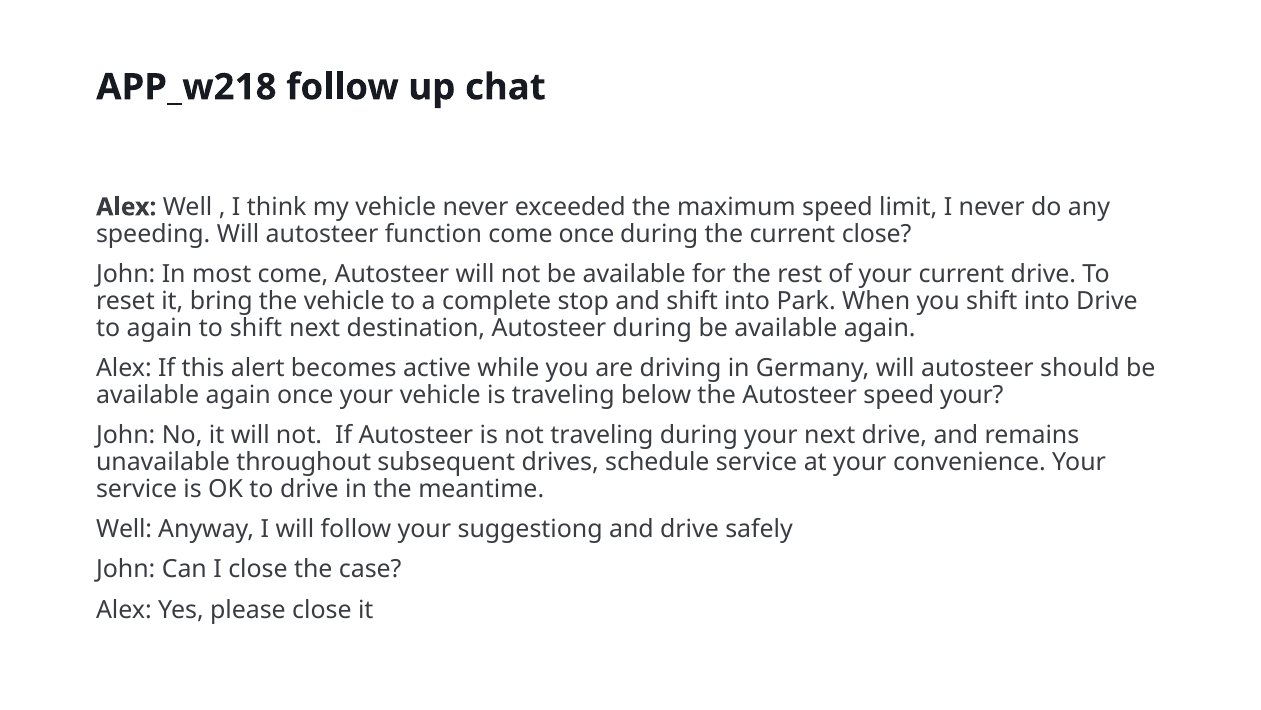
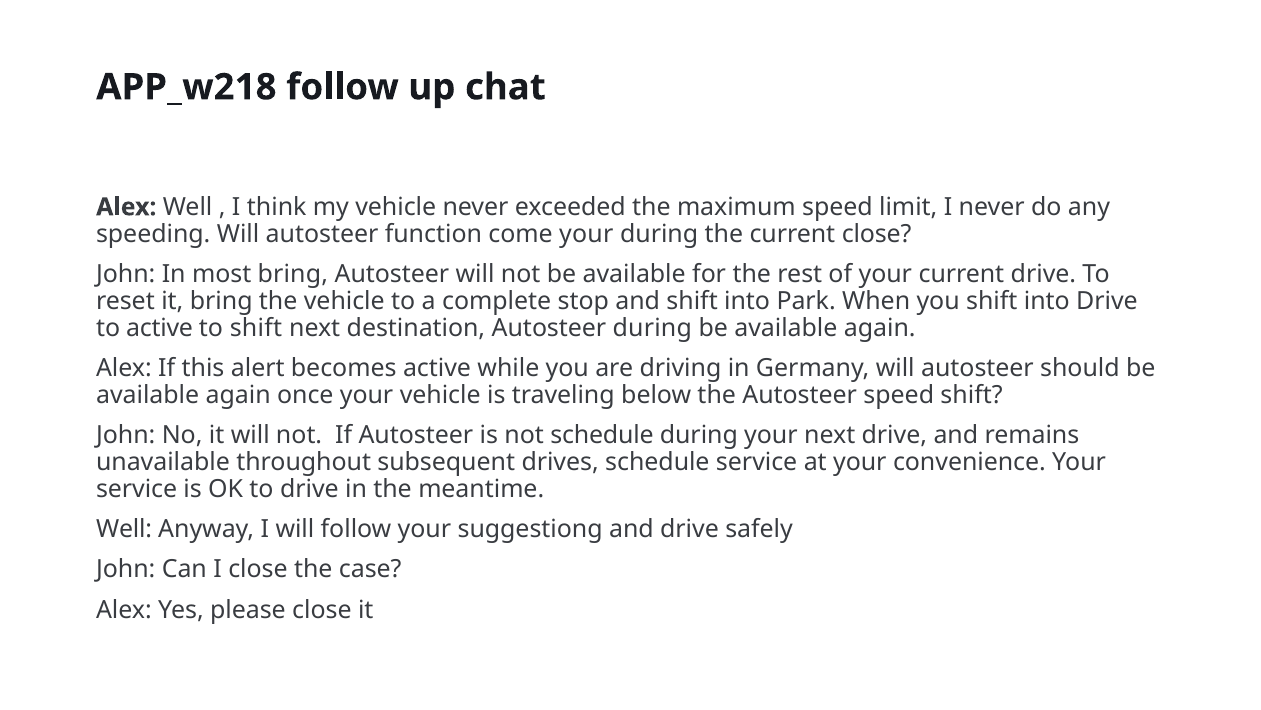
come once: once -> your (586, 234)
most come: come -> bring (293, 274)
to again: again -> active (160, 328)
speed your: your -> shift (972, 395)
not traveling: traveling -> schedule (602, 435)
